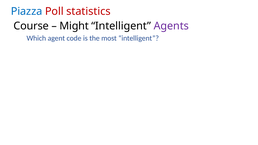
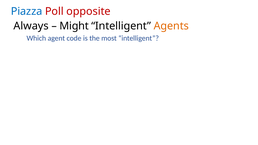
statistics: statistics -> opposite (88, 11)
Course: Course -> Always (31, 26)
Agents colour: purple -> orange (171, 26)
